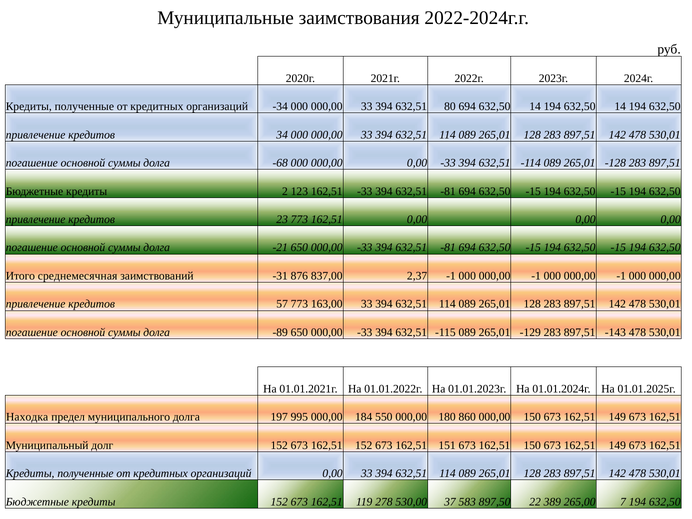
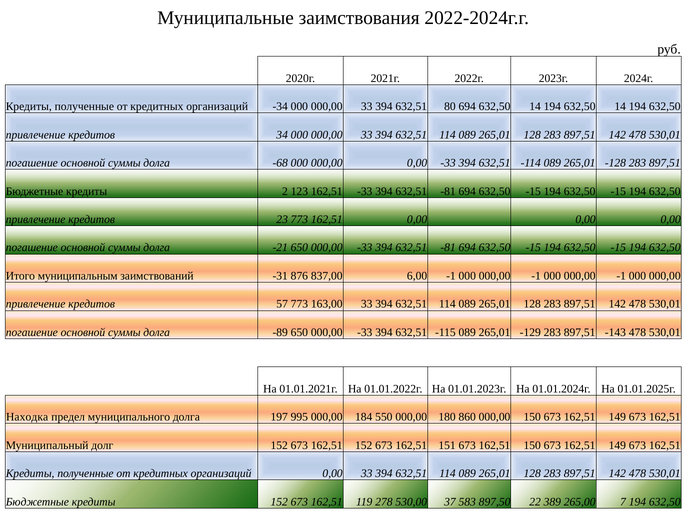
среднемесячная: среднемесячная -> муниципальным (78, 276)
2,37: 2,37 -> 6,00 (417, 276)
